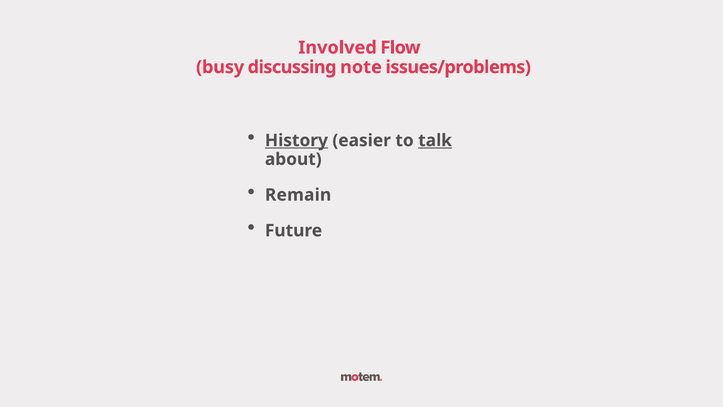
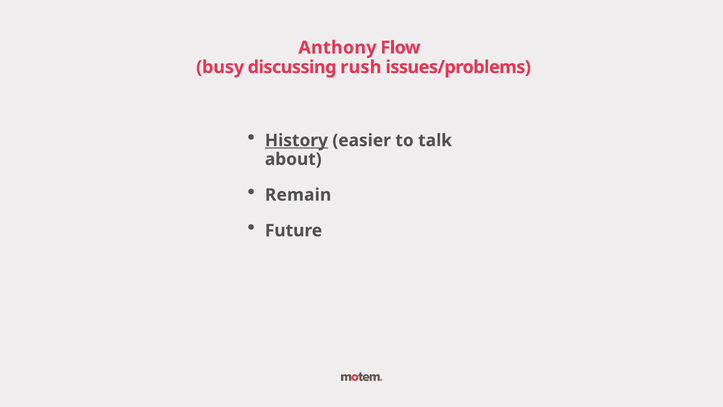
Involved: Involved -> Anthony (337, 48)
note: note -> rush (361, 67)
talk underline: present -> none (435, 140)
